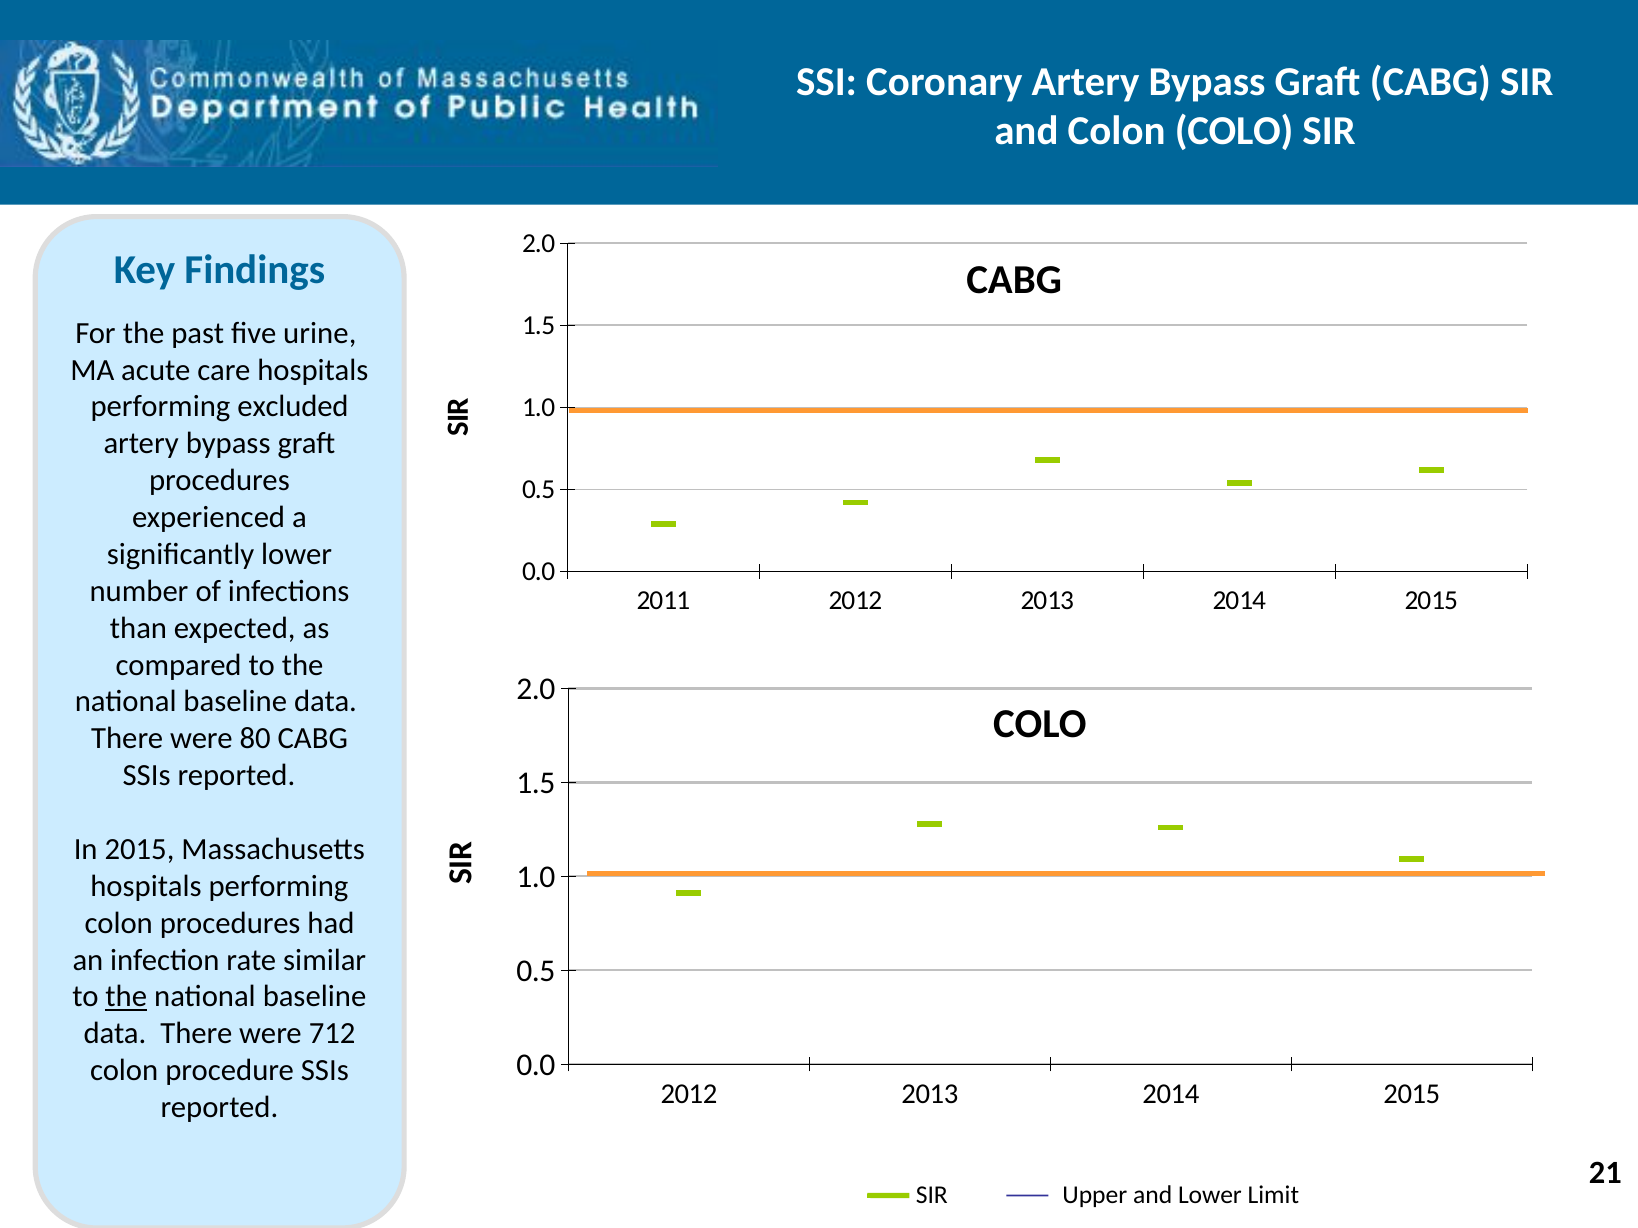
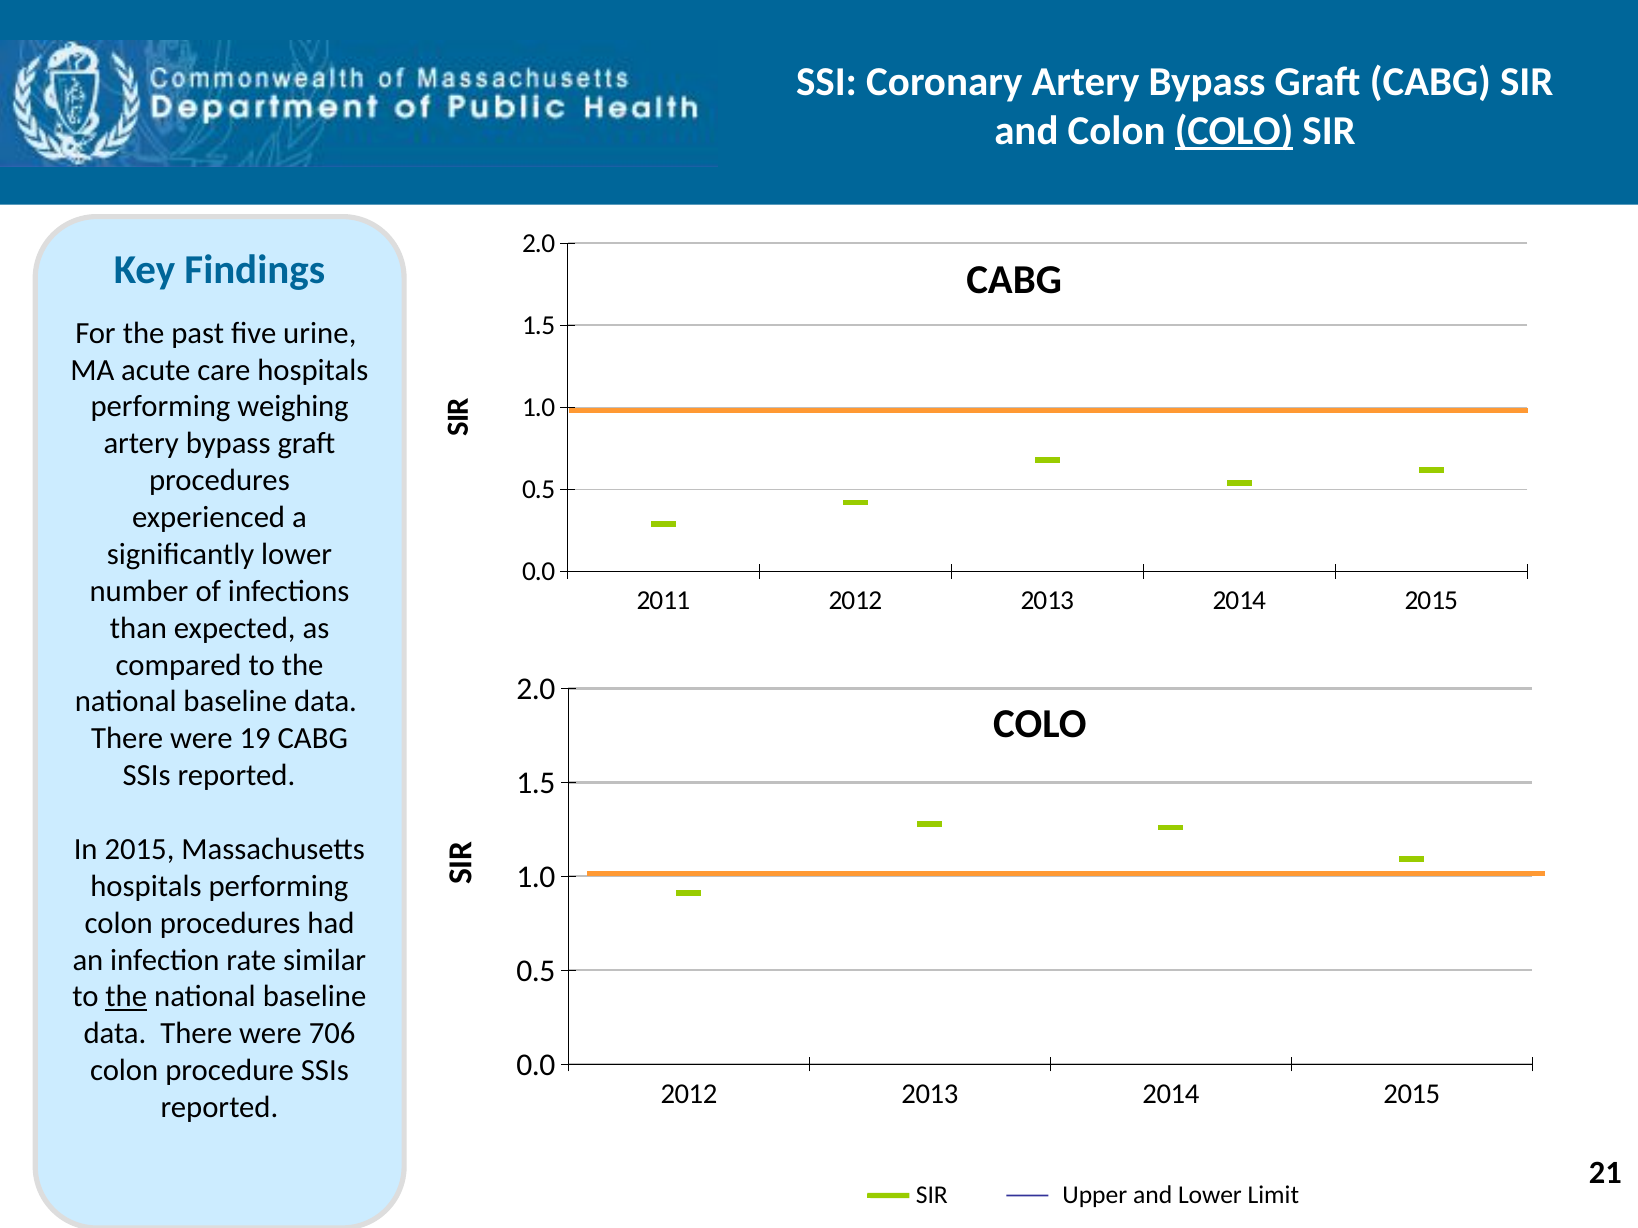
COLO underline: none -> present (1234, 131)
excluded: excluded -> weighing (293, 407)
80: 80 -> 19 (255, 739)
712: 712 -> 706 (332, 1034)
